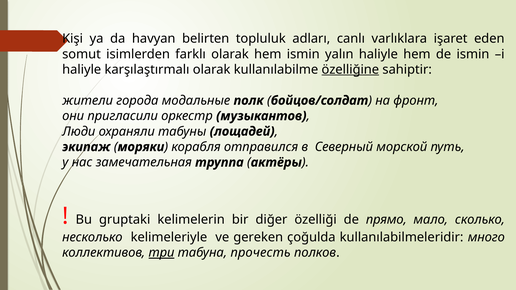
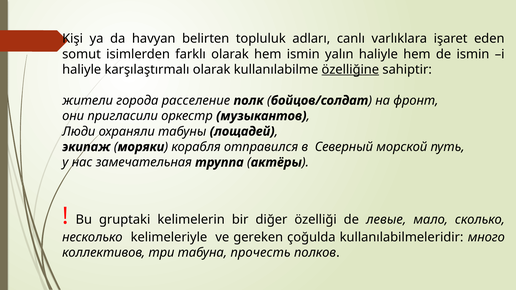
модальные: модальные -> расселение (196, 101)
прямо: прямо -> левые (386, 220)
три underline: present -> none (161, 253)
